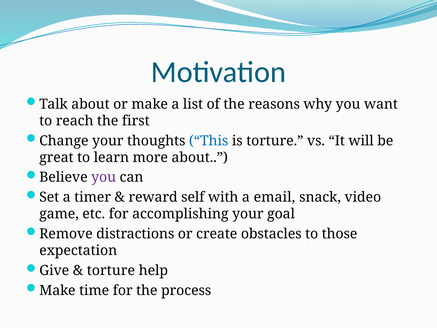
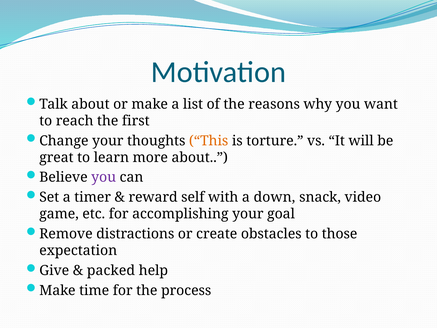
This colour: blue -> orange (209, 141)
email: email -> down (274, 197)
torture: torture -> packed (111, 270)
